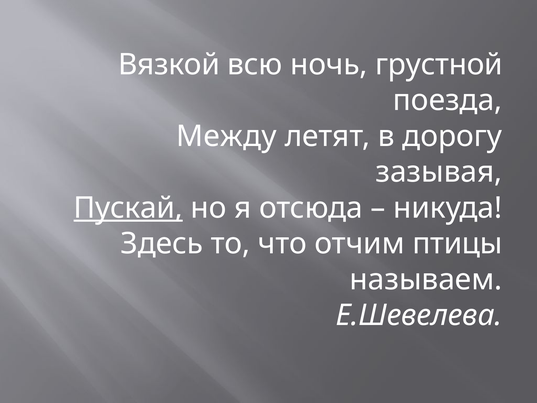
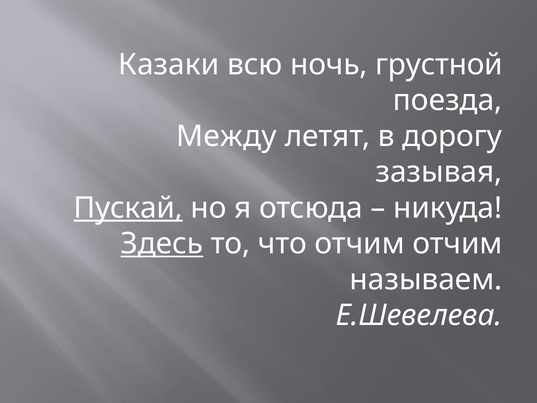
Вязкой: Вязкой -> Казаки (169, 65)
Здесь underline: none -> present (162, 244)
отчим птицы: птицы -> отчим (457, 244)
